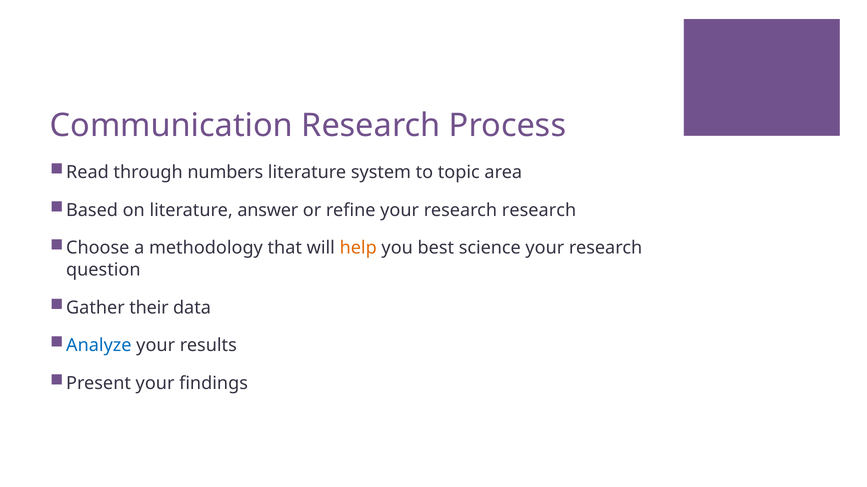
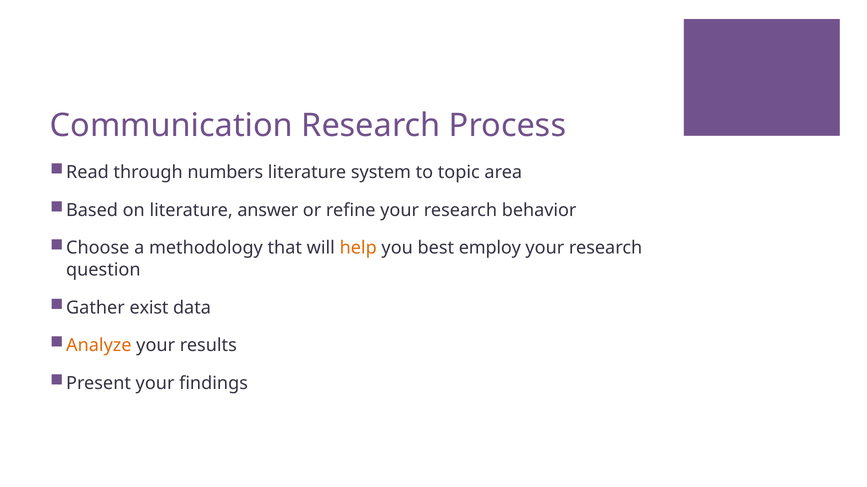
research research: research -> behavior (539, 210)
science: science -> employ (490, 248)
their: their -> exist (149, 308)
Analyze colour: blue -> orange (99, 346)
